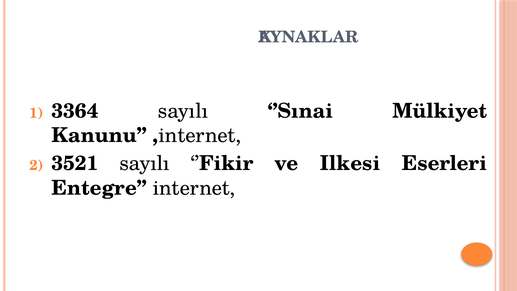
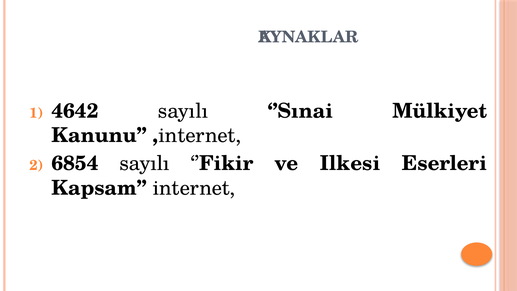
3364: 3364 -> 4642 (75, 111)
3521: 3521 -> 6854 (75, 163)
Entegre: Entegre -> Kapsam (99, 188)
